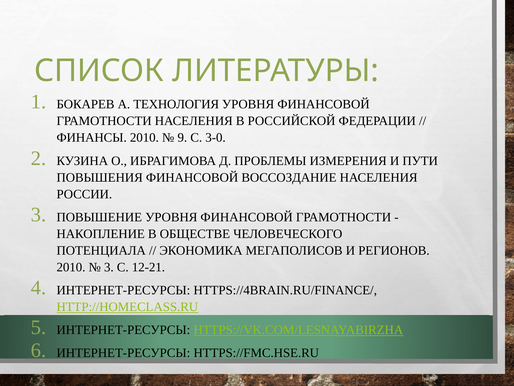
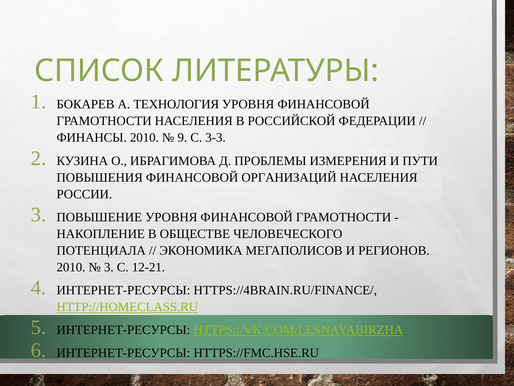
3-0: 3-0 -> 3-3 (216, 138)
ВОССОЗДАНИЕ: ВОССОЗДАНИЕ -> ОРГАНИЗАЦИЙ (289, 177)
